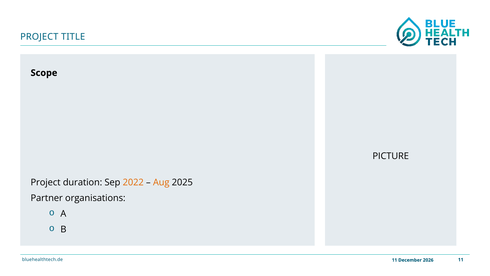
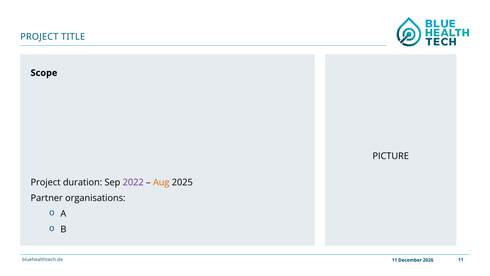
2022 colour: orange -> purple (133, 182)
